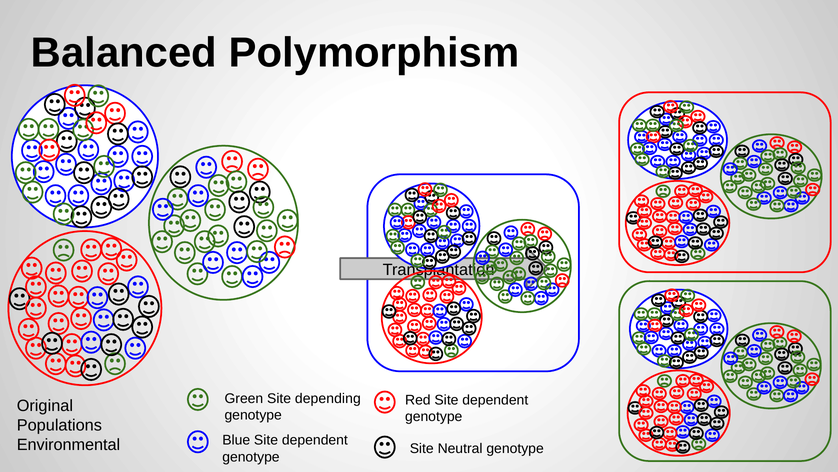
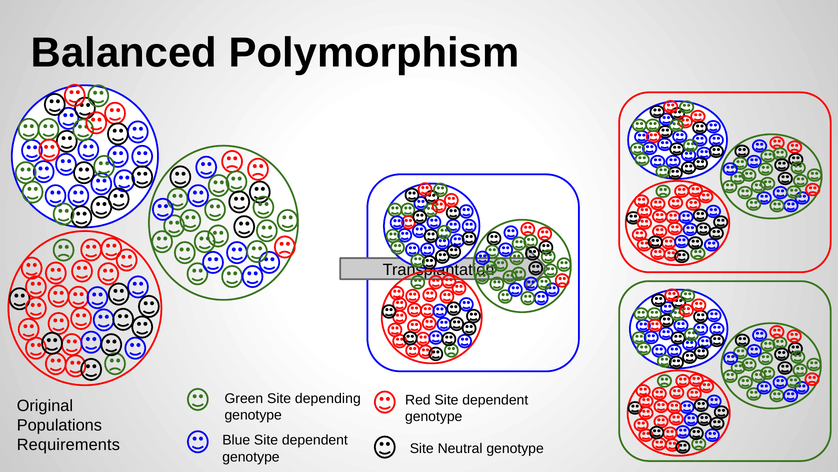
Environmental: Environmental -> Requirements (68, 444)
